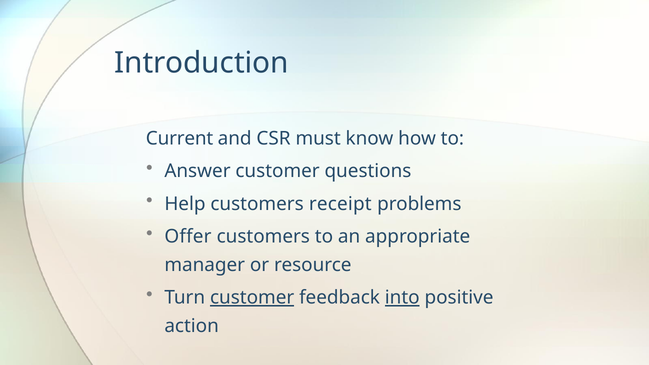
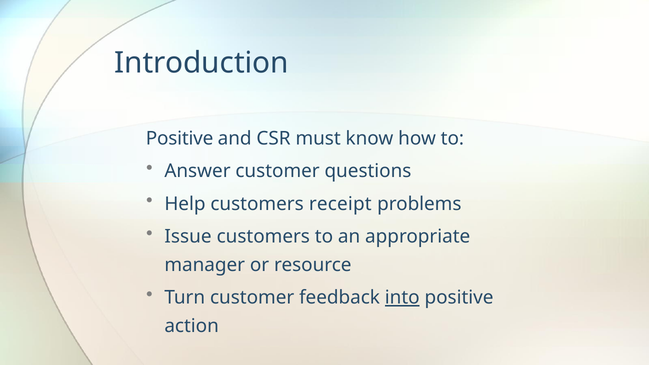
Current: Current -> Positive (180, 138)
Offer: Offer -> Issue (188, 237)
customer underline: present -> none (252, 298)
